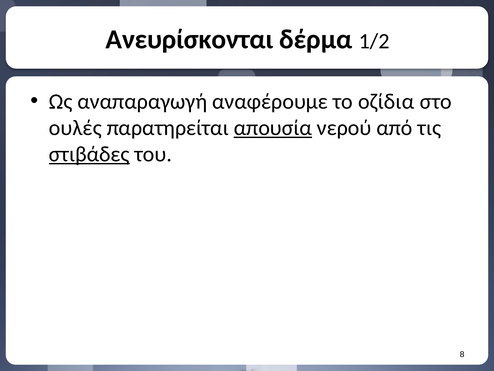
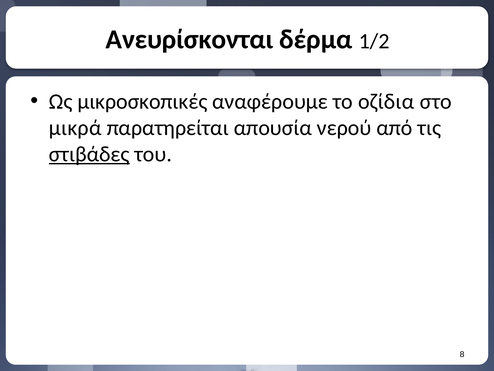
αναπαραγωγή: αναπαραγωγή -> μικροσκοπικές (142, 101)
ουλές: ουλές -> μικρά (75, 128)
απουσία underline: present -> none (273, 128)
